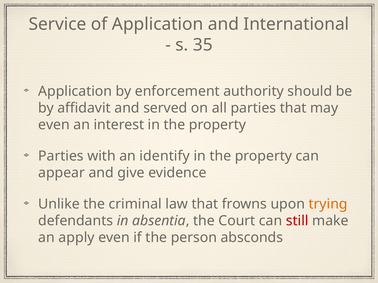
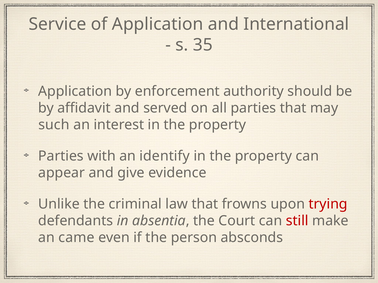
even: even -> such (54, 125)
trying colour: orange -> red (328, 204)
apply: apply -> came (76, 238)
